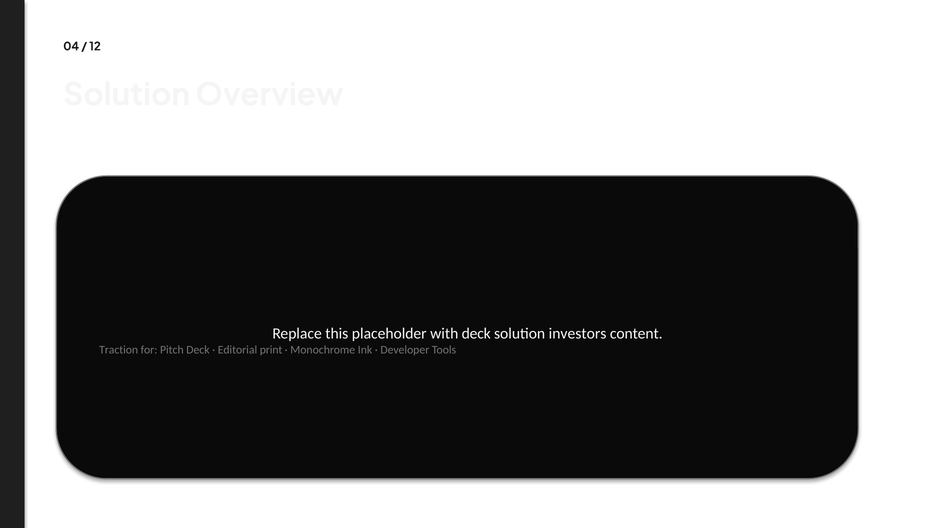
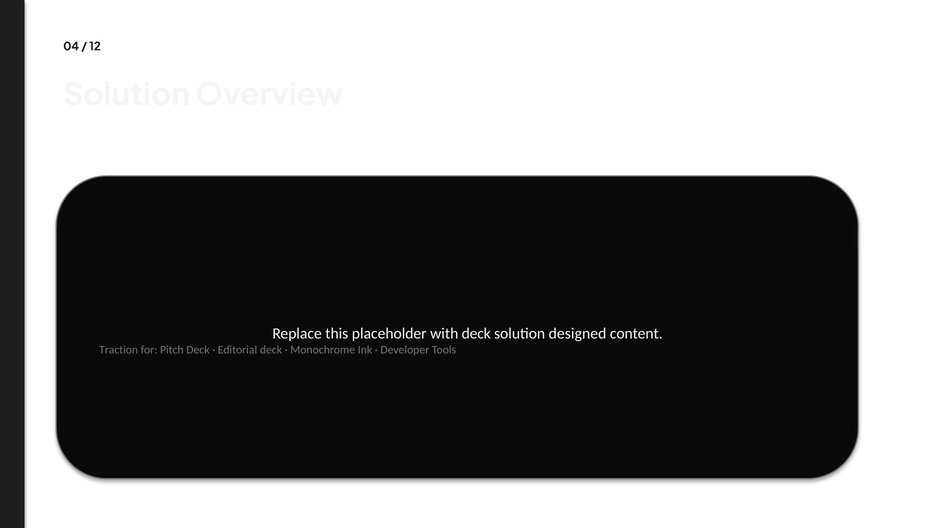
investors: investors -> designed (578, 333)
Editorial print: print -> deck (271, 350)
